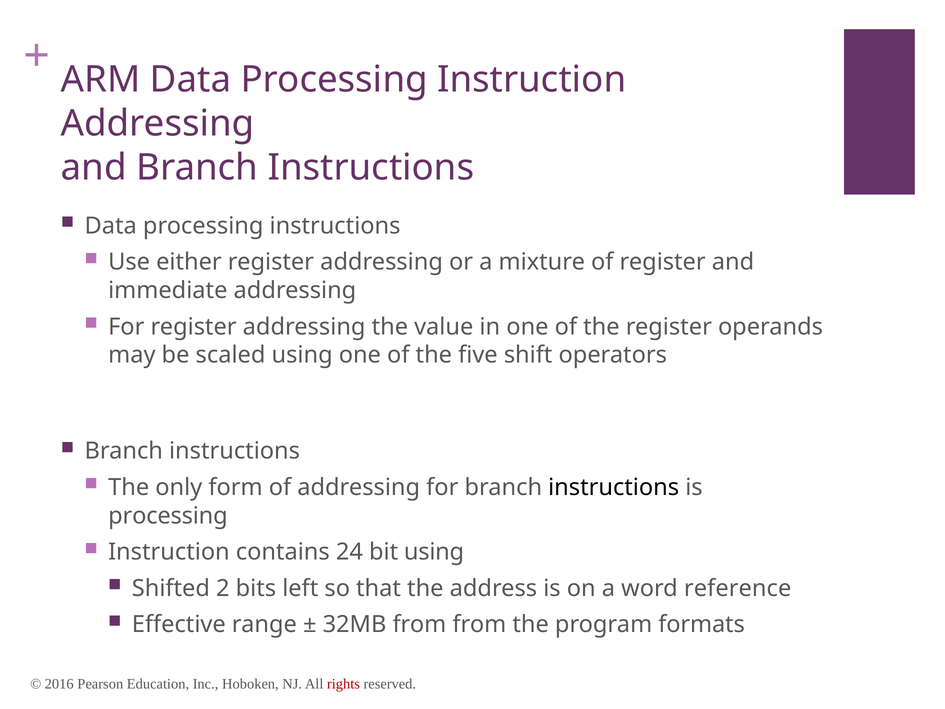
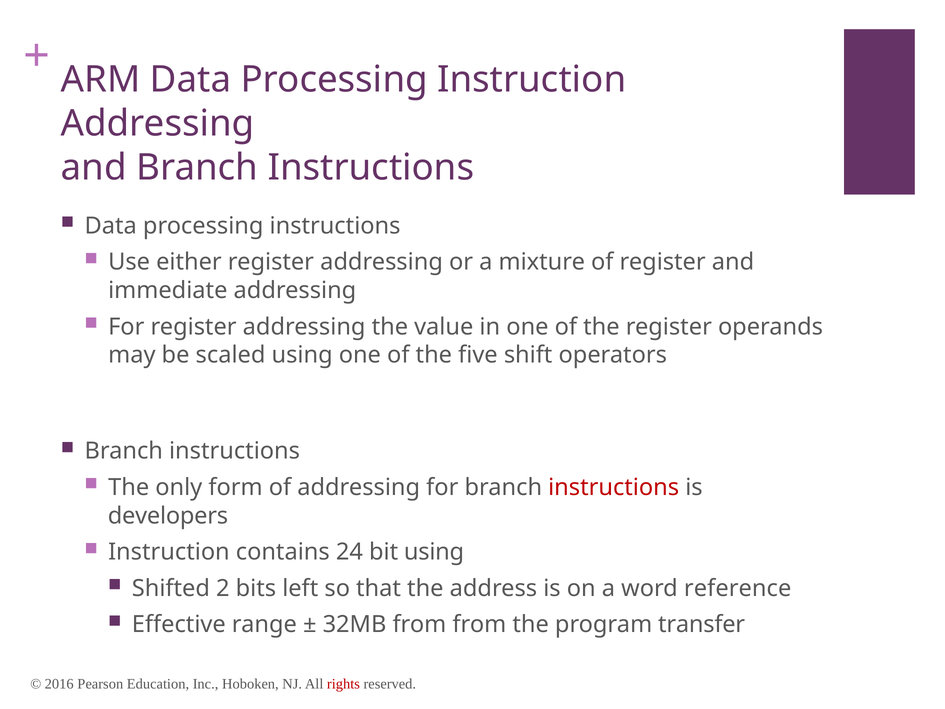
instructions colour: black -> red (614, 487)
processing: processing -> developers (168, 516)
formats: formats -> transfer (702, 624)
